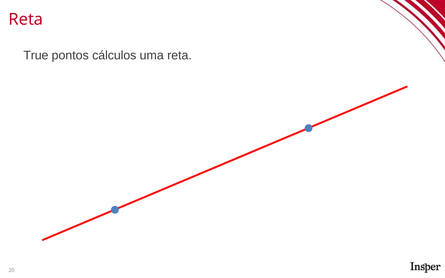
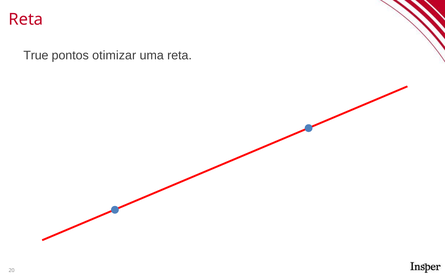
cálculos: cálculos -> otimizar (114, 56)
